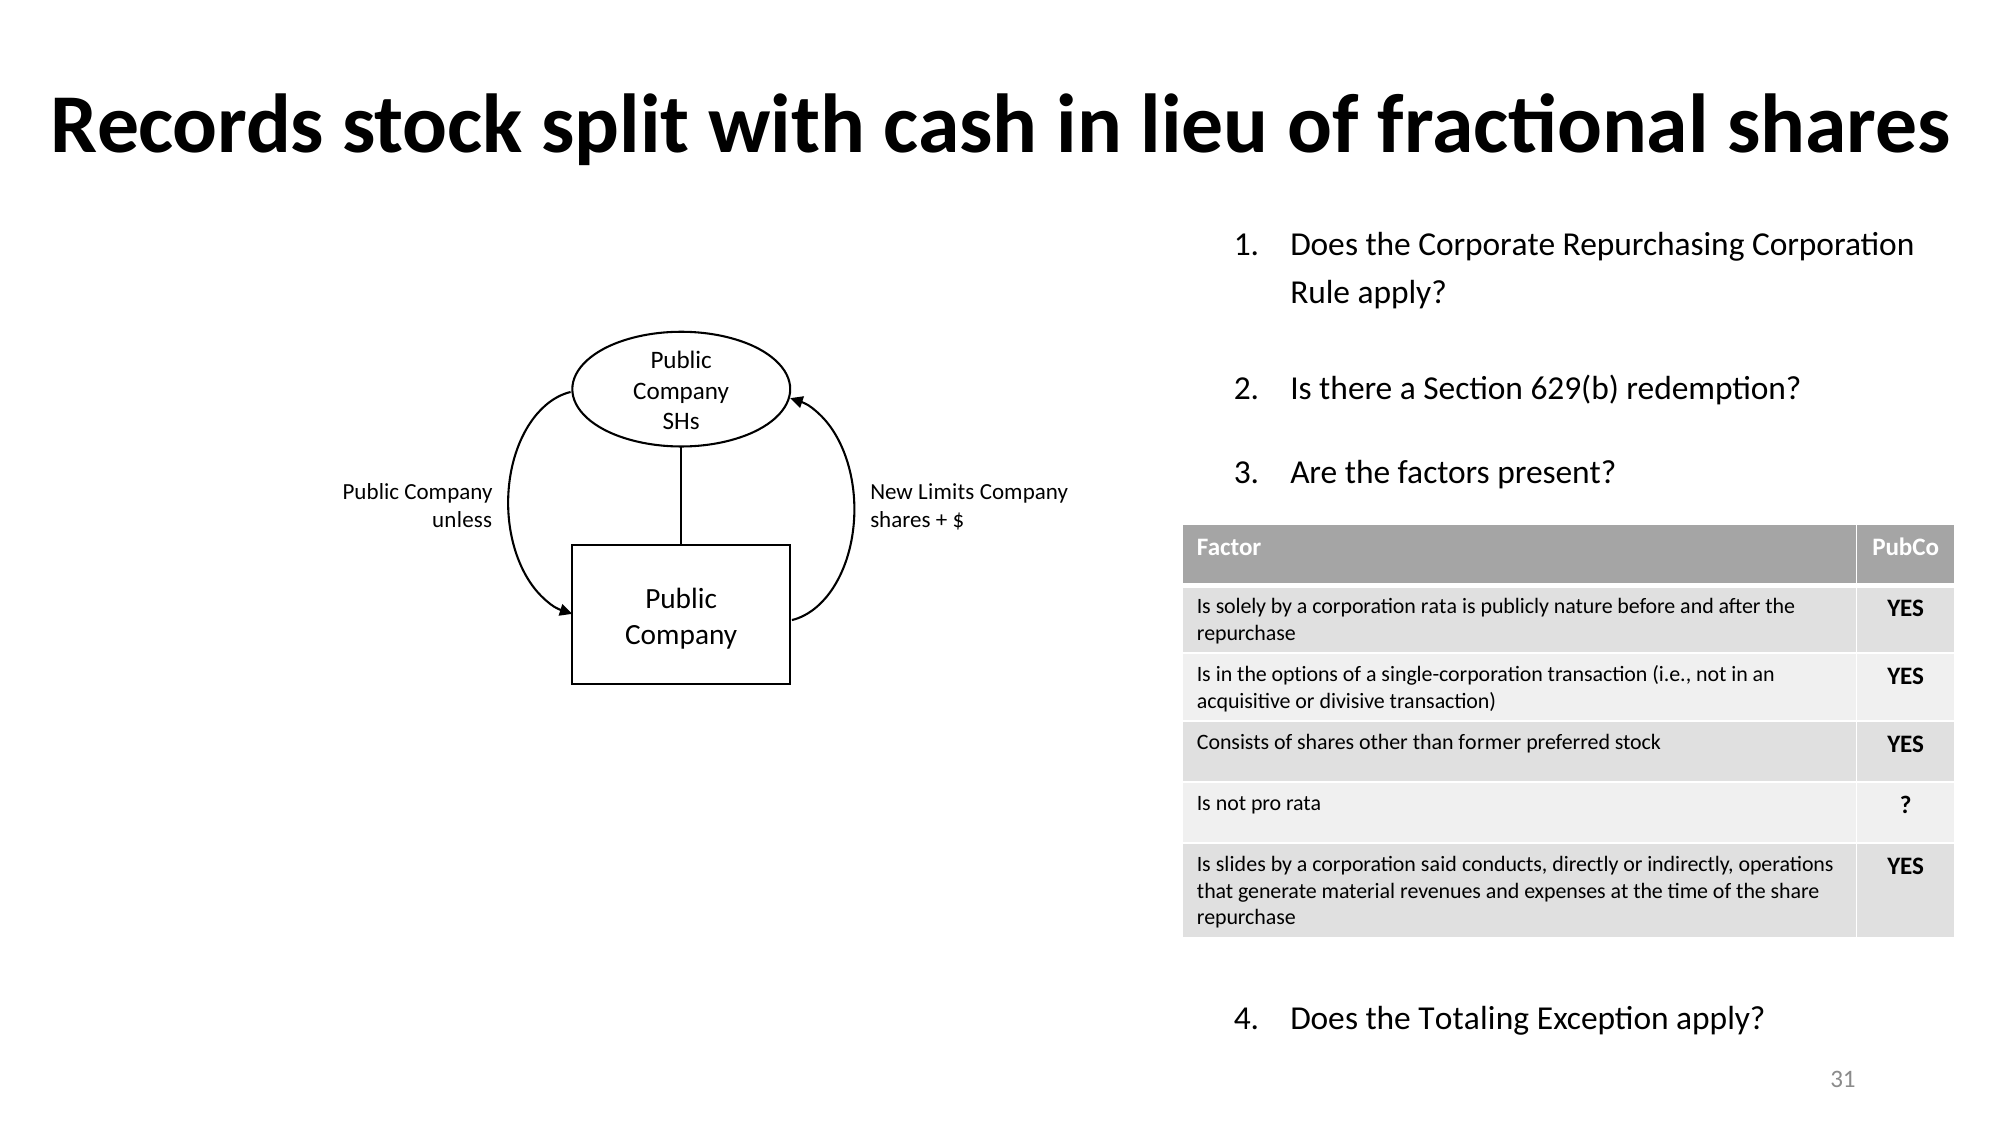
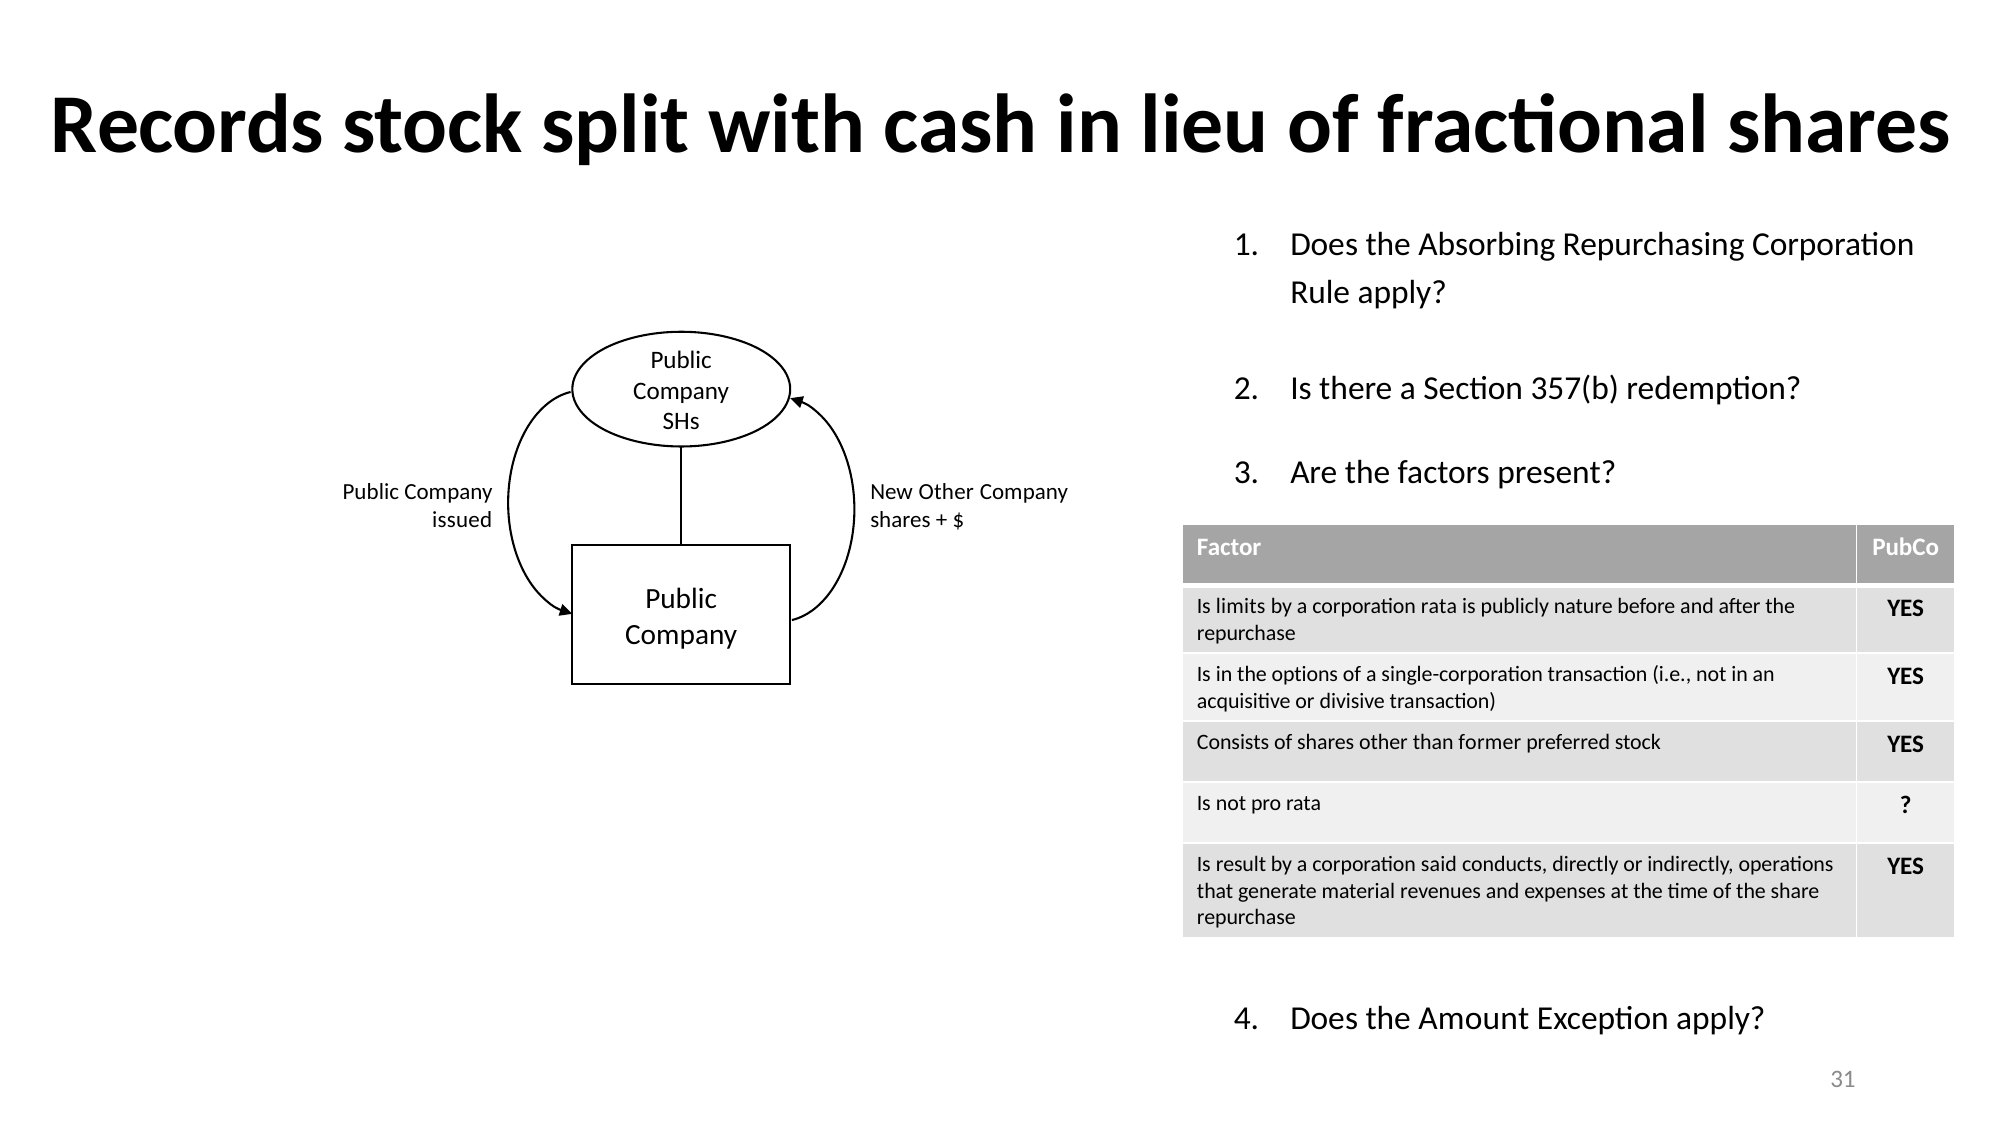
Corporate: Corporate -> Absorbing (1487, 244)
629(b: 629(b -> 357(b (1575, 388)
New Limits: Limits -> Other (946, 492)
unless: unless -> issued (462, 520)
solely: solely -> limits (1241, 607)
slides: slides -> result (1241, 864)
Totaling: Totaling -> Amount (1474, 1019)
